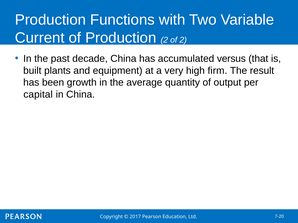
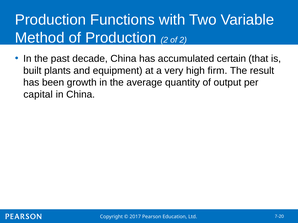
Current: Current -> Method (40, 38)
versus: versus -> certain (231, 59)
